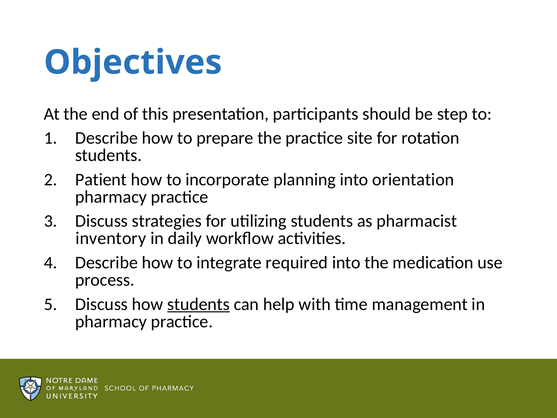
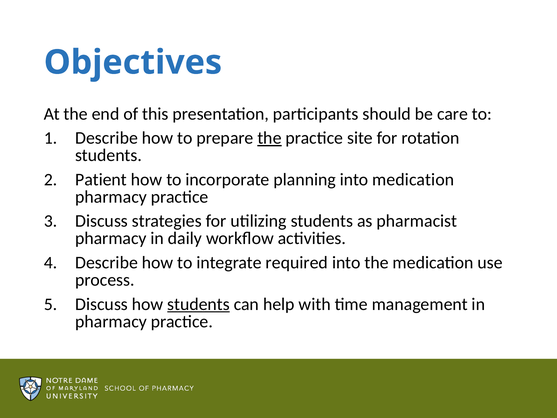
step: step -> care (452, 114)
the underline: none -> present (269, 138)
into orientation: orientation -> medication (413, 179)
inventory: inventory -> pharmacy (111, 238)
